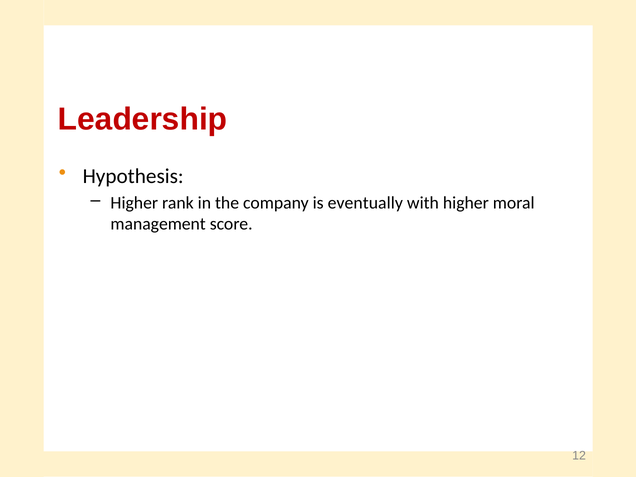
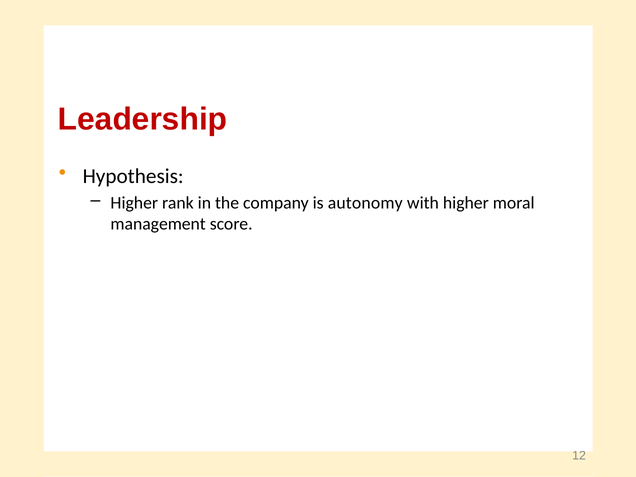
eventually: eventually -> autonomy (365, 203)
